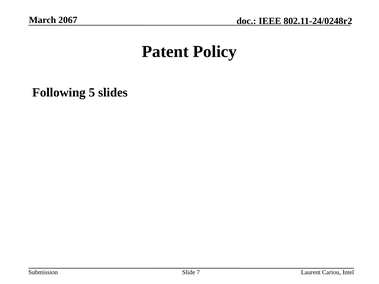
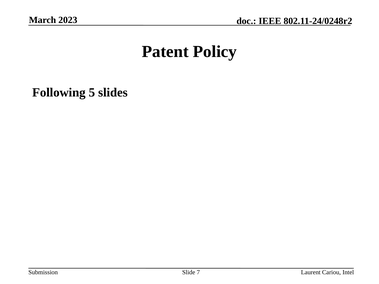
2067: 2067 -> 2023 (68, 20)
